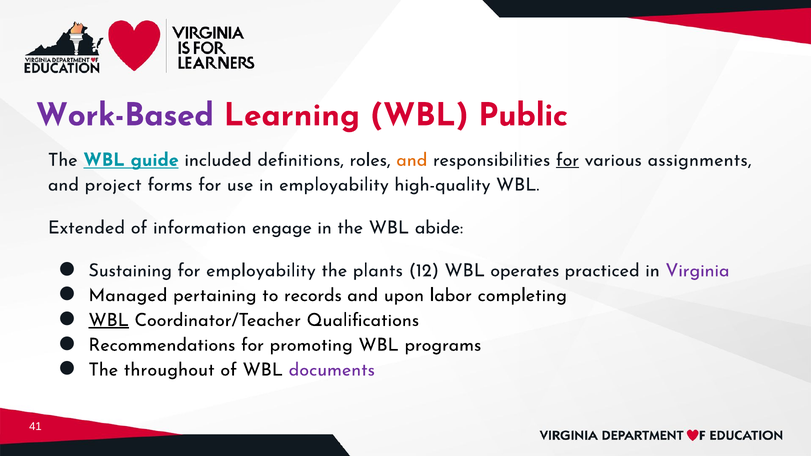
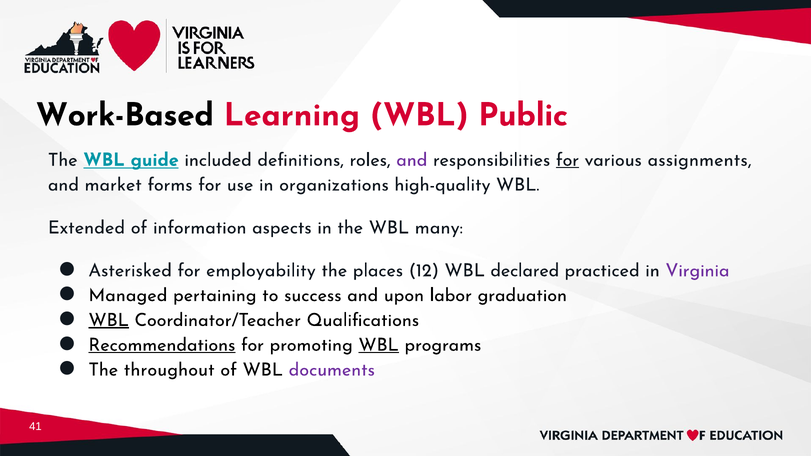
Work-Based colour: purple -> black (125, 115)
and colour: orange -> purple (412, 160)
project: project -> market (113, 185)
in employability: employability -> organizations (334, 185)
engage: engage -> aspects (282, 228)
abide: abide -> many (439, 228)
Sustaining: Sustaining -> Asterisked (130, 270)
plants: plants -> places (378, 270)
operates: operates -> declared (525, 270)
records: records -> success (313, 295)
completing: completing -> graduation (522, 295)
Recommendations underline: none -> present (162, 345)
WBL underline: none -> present (379, 345)
